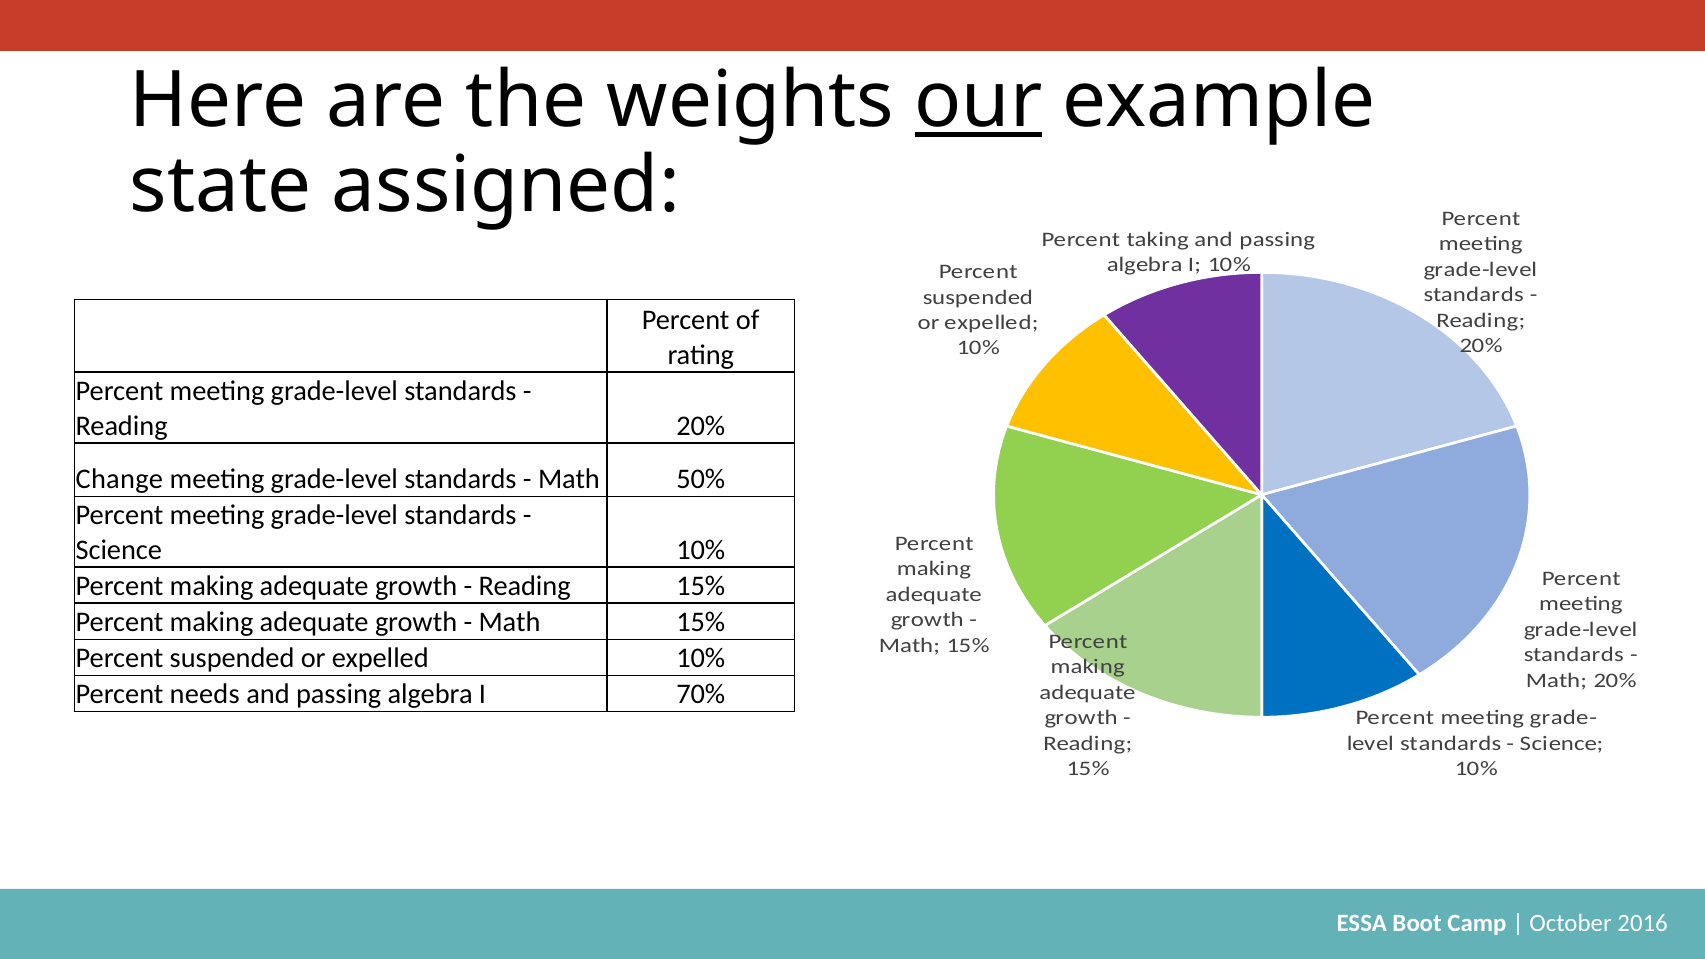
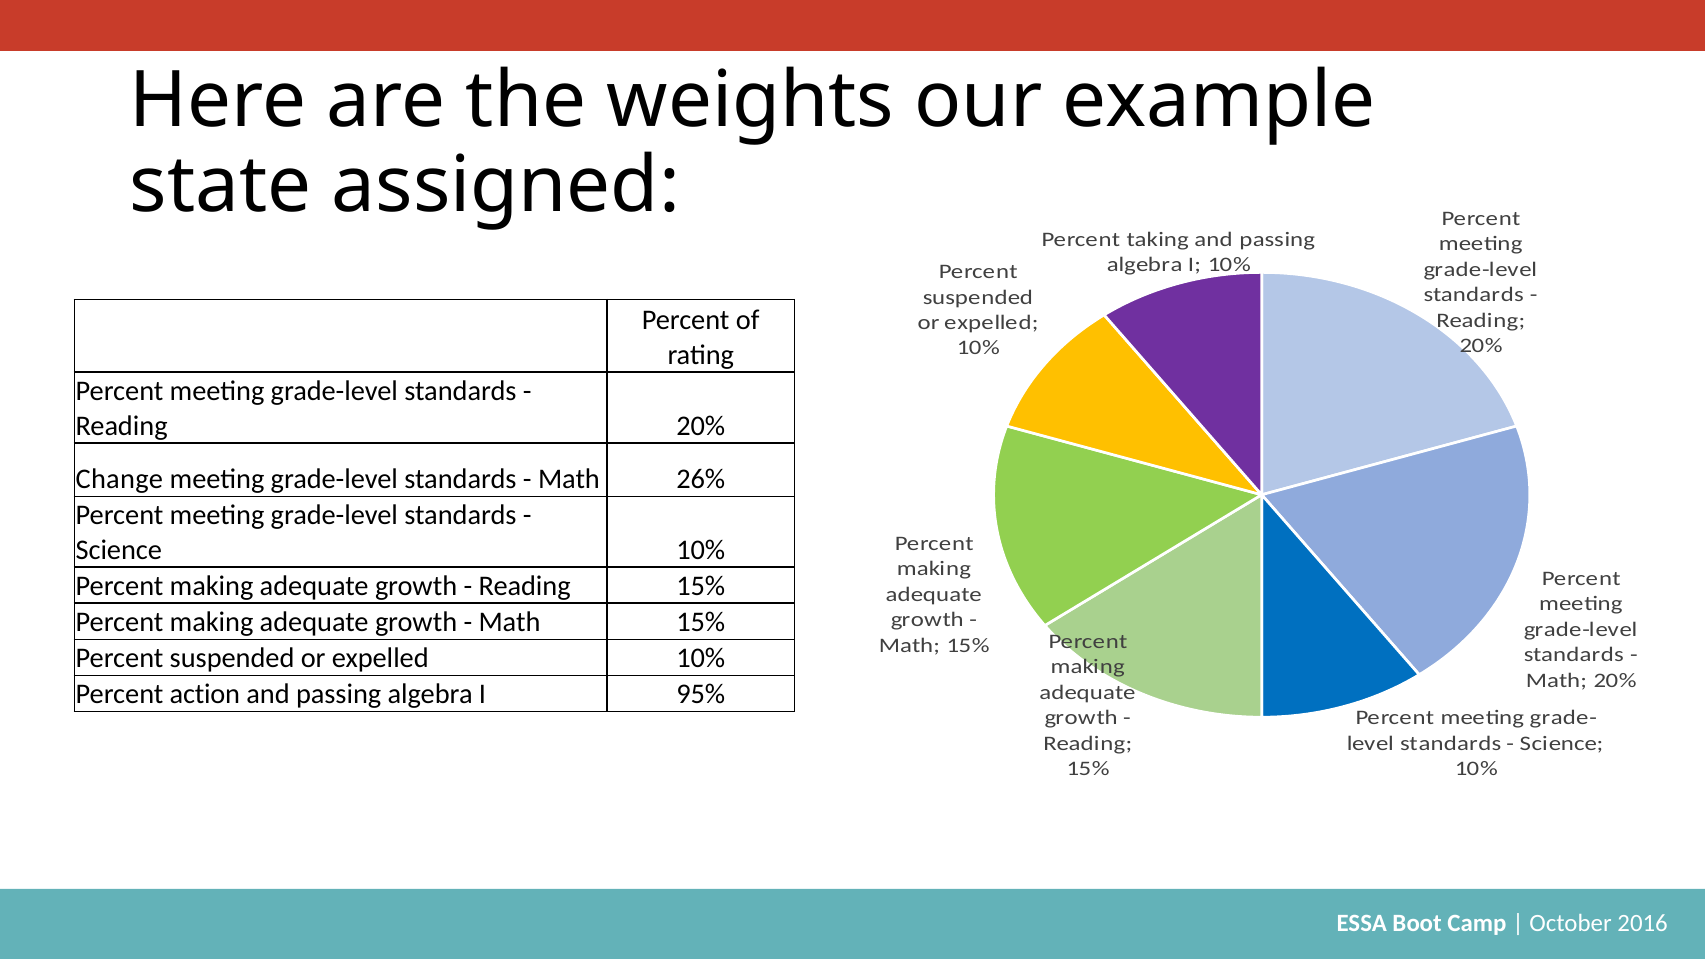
our underline: present -> none (979, 101)
50%: 50% -> 26% (701, 479)
needs: needs -> action (205, 694)
70%: 70% -> 95% (701, 694)
